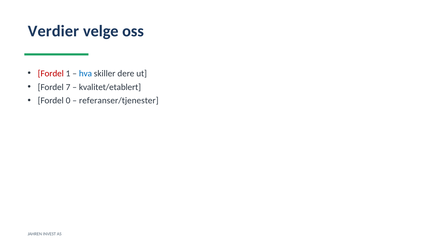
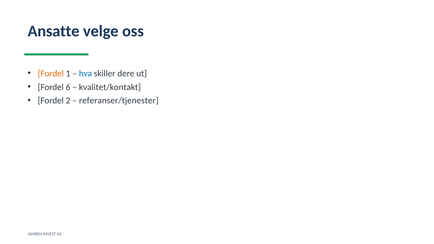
Verdier: Verdier -> Ansatte (54, 31)
Fordel colour: red -> orange (51, 74)
7: 7 -> 6 (68, 87)
kvalitet/etablert: kvalitet/etablert -> kvalitet/kontakt (110, 87)
0: 0 -> 2 (68, 101)
